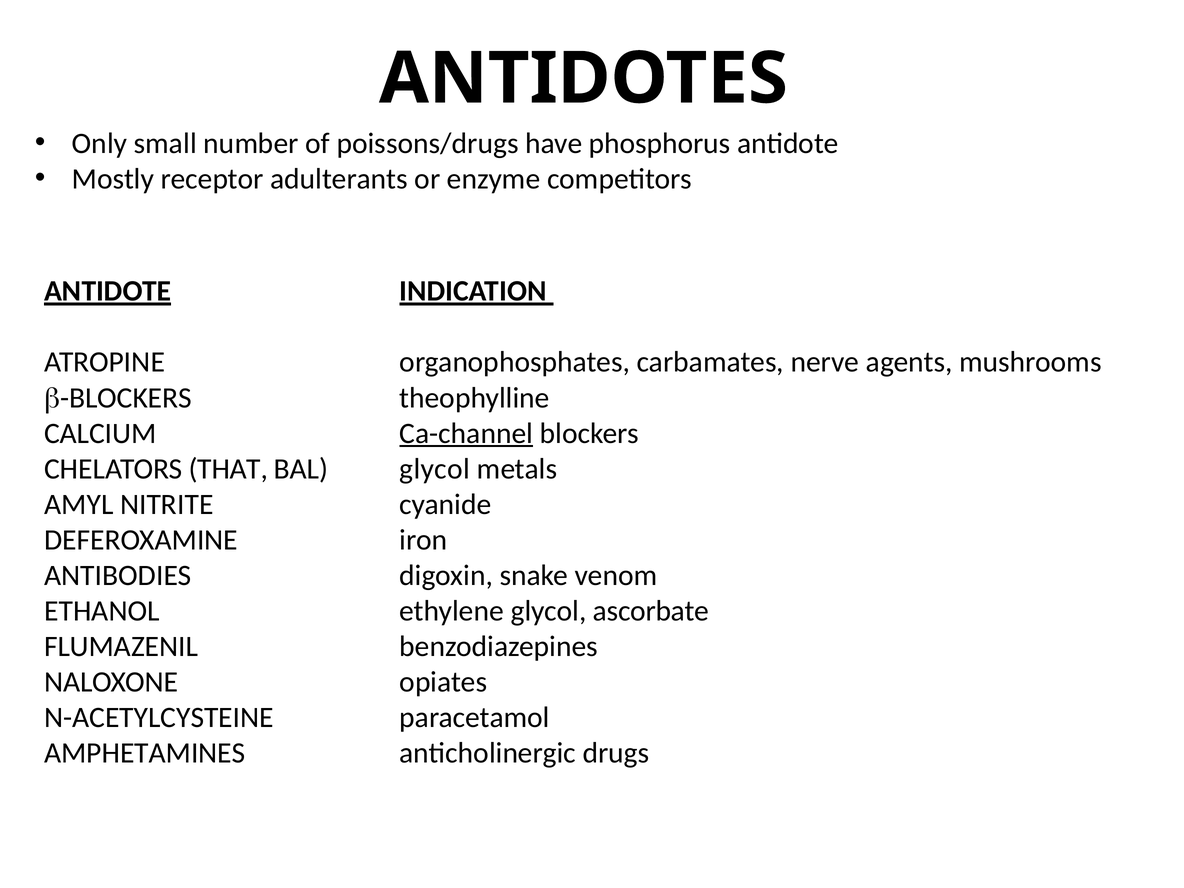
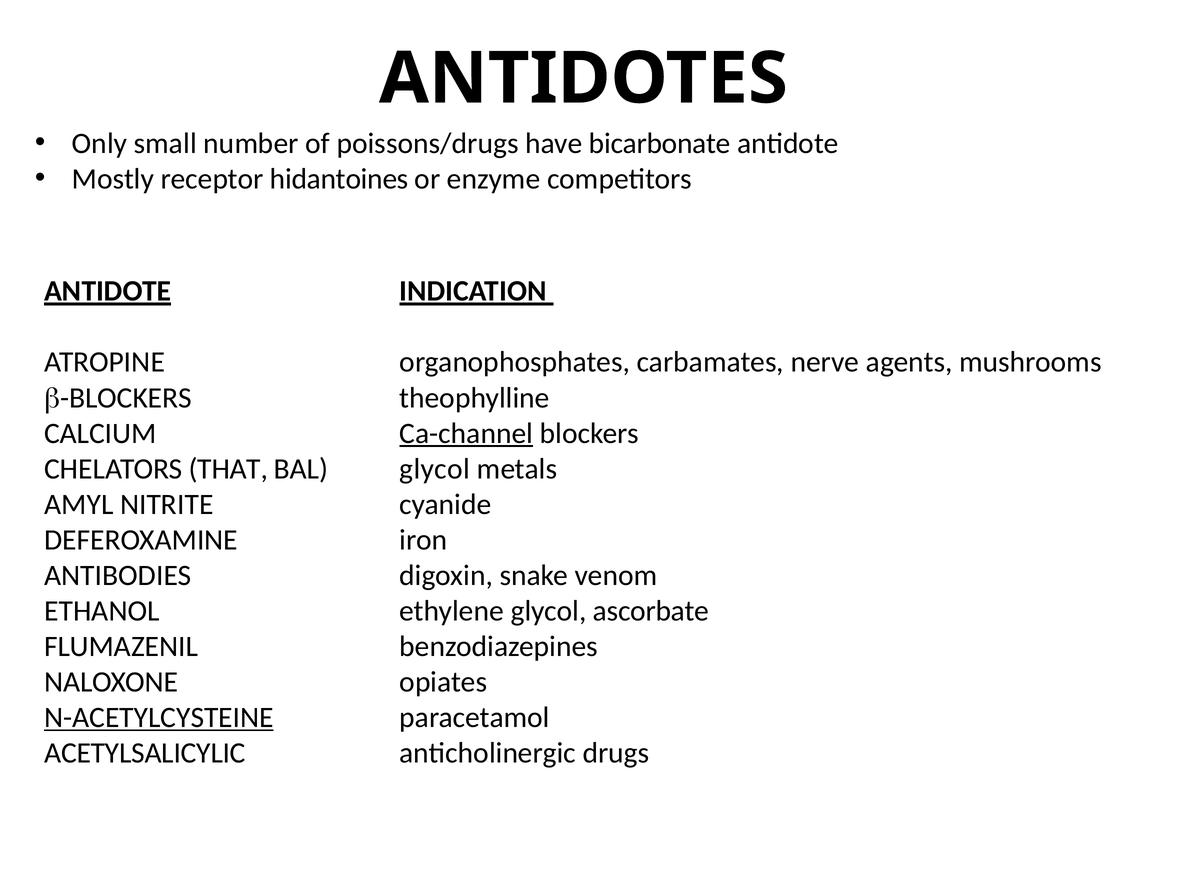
phosphorus: phosphorus -> bicarbonate (660, 143)
adulterants: adulterants -> hidantoines (339, 179)
N-ACETYLCYSTEINE underline: none -> present (159, 717)
AMPHETAMINES: AMPHETAMINES -> ACETYLSALICYLIC (145, 753)
